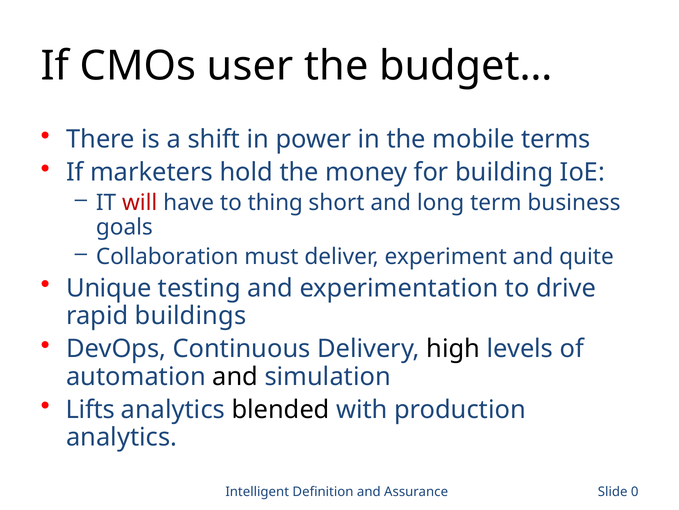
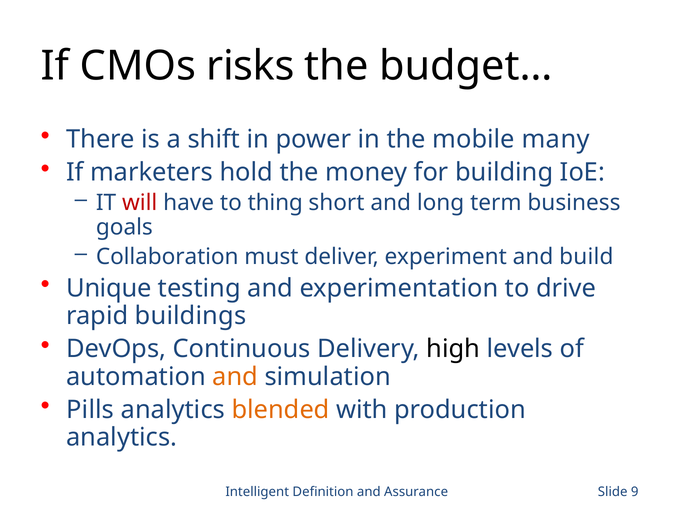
user: user -> risks (250, 66)
terms: terms -> many (556, 139)
quite: quite -> build (586, 256)
and colour: black -> orange (235, 376)
Lifts: Lifts -> Pills (90, 409)
blended colour: black -> orange (281, 409)
0: 0 -> 9 (635, 491)
